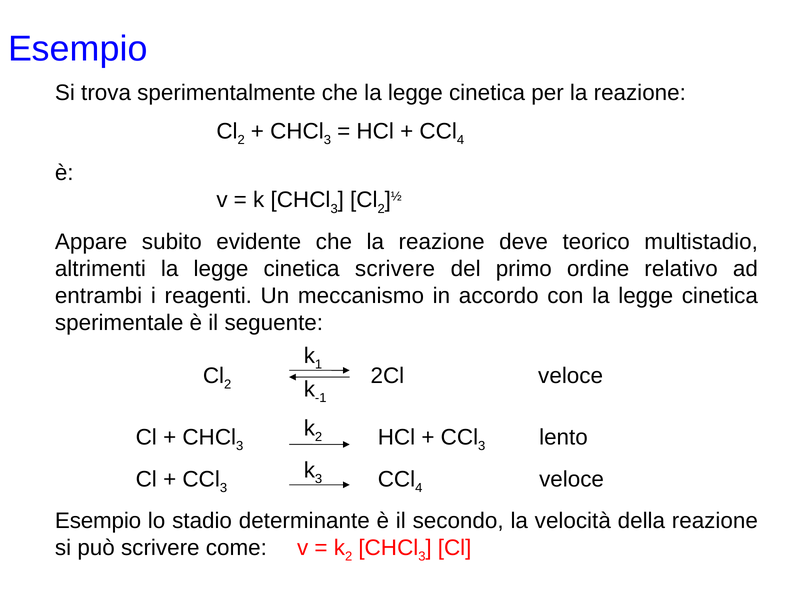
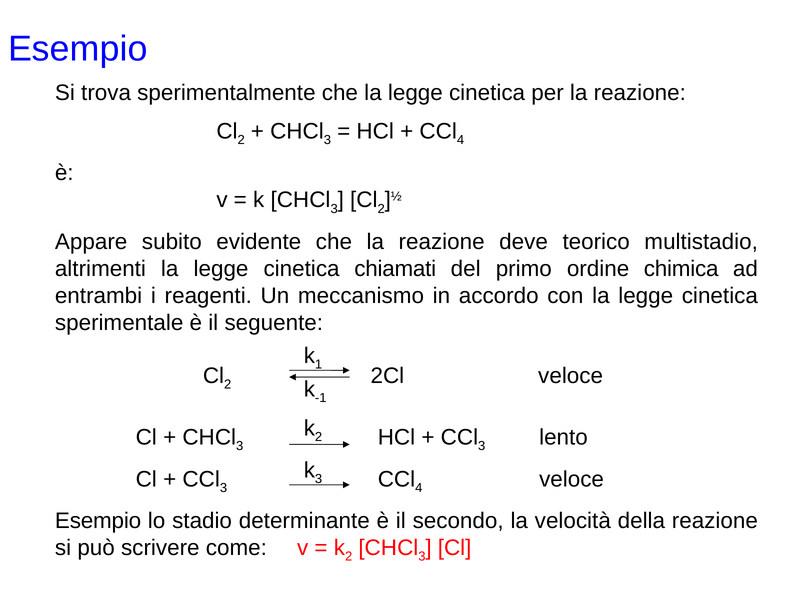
cinetica scrivere: scrivere -> chiamati (395, 269)
relativo: relativo -> chimica (681, 269)
